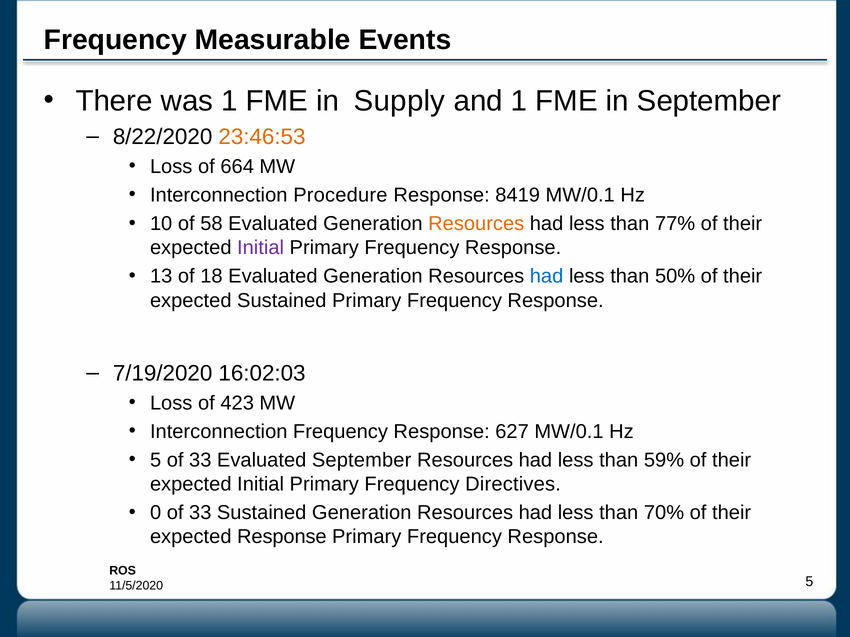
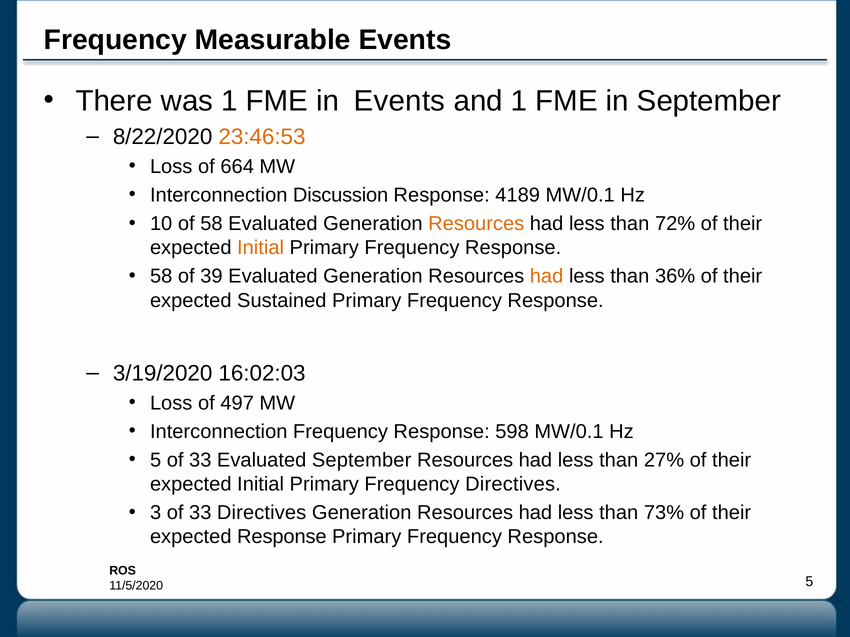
in Supply: Supply -> Events (400, 101)
Procedure: Procedure -> Discussion (341, 195)
8419: 8419 -> 4189 (518, 195)
77%: 77% -> 72% (675, 224)
Initial colour: purple -> orange (261, 248)
13: 13 -> 58 (161, 277)
18: 18 -> 39 (211, 277)
had colour: blue -> orange (547, 277)
50%: 50% -> 36% (675, 277)
7/19/2020: 7/19/2020 -> 3/19/2020 (163, 374)
423: 423 -> 497 (237, 403)
627: 627 -> 598 (512, 432)
59%: 59% -> 27% (664, 461)
0: 0 -> 3 (156, 513)
33 Sustained: Sustained -> Directives (262, 513)
70%: 70% -> 73% (664, 513)
